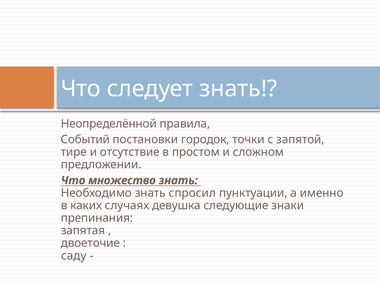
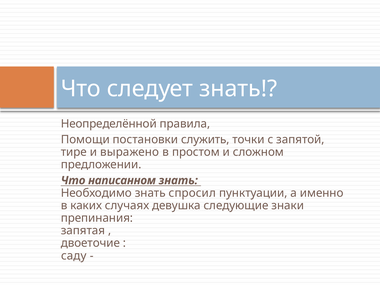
Событий: Событий -> Помощи (85, 140)
городок: городок -> служить (205, 140)
отсутствие: отсутствие -> выражено (130, 152)
множество: множество -> написанном (122, 180)
